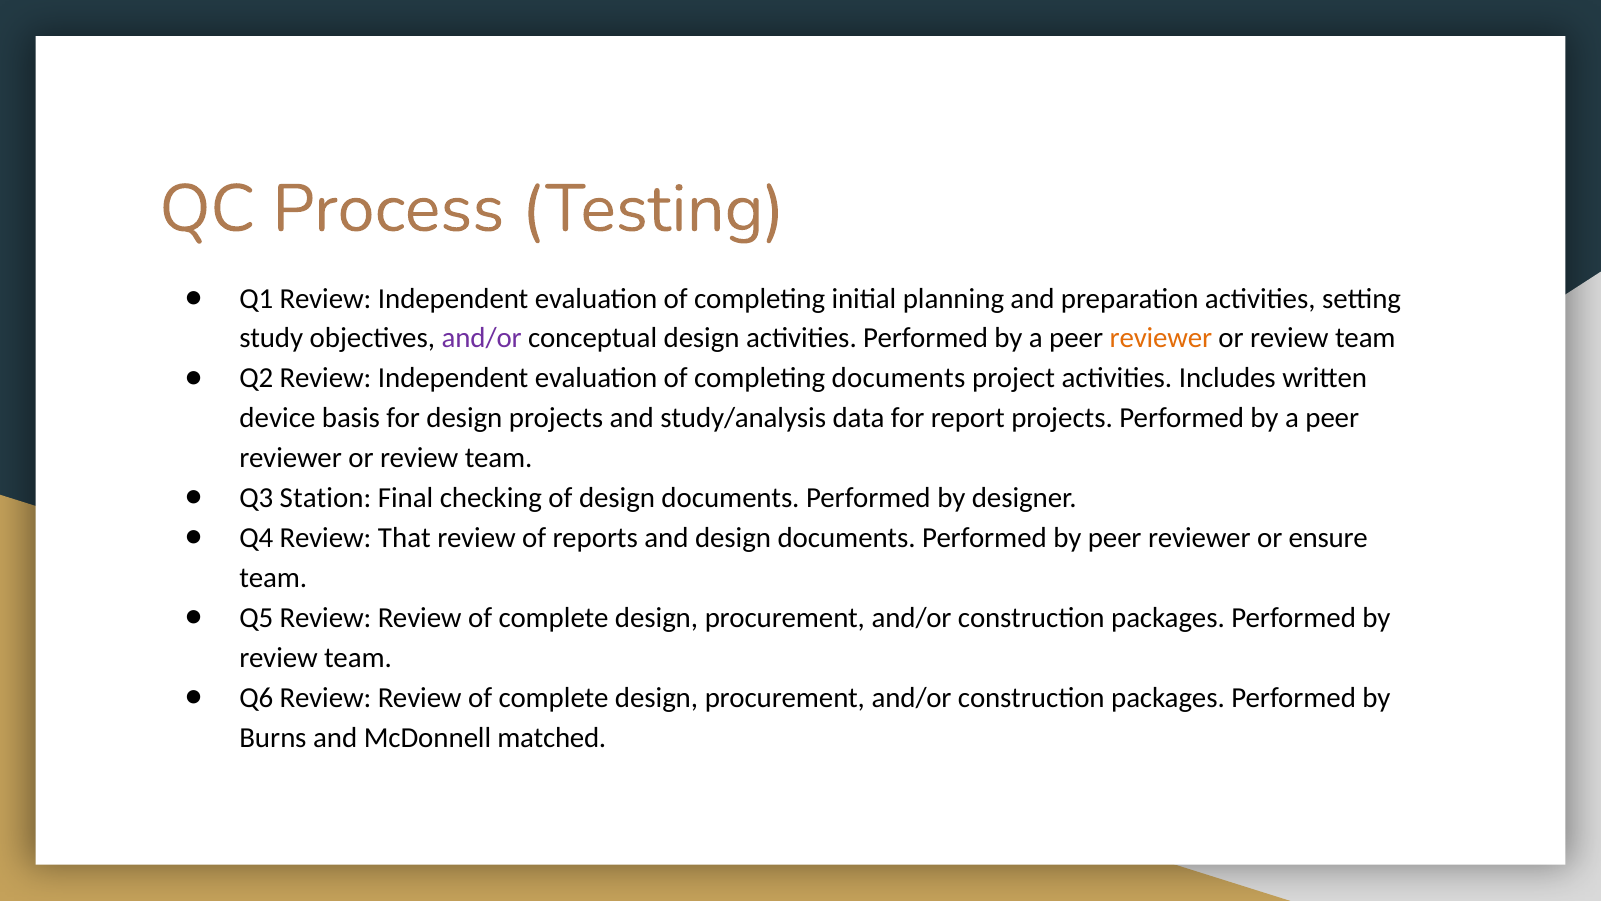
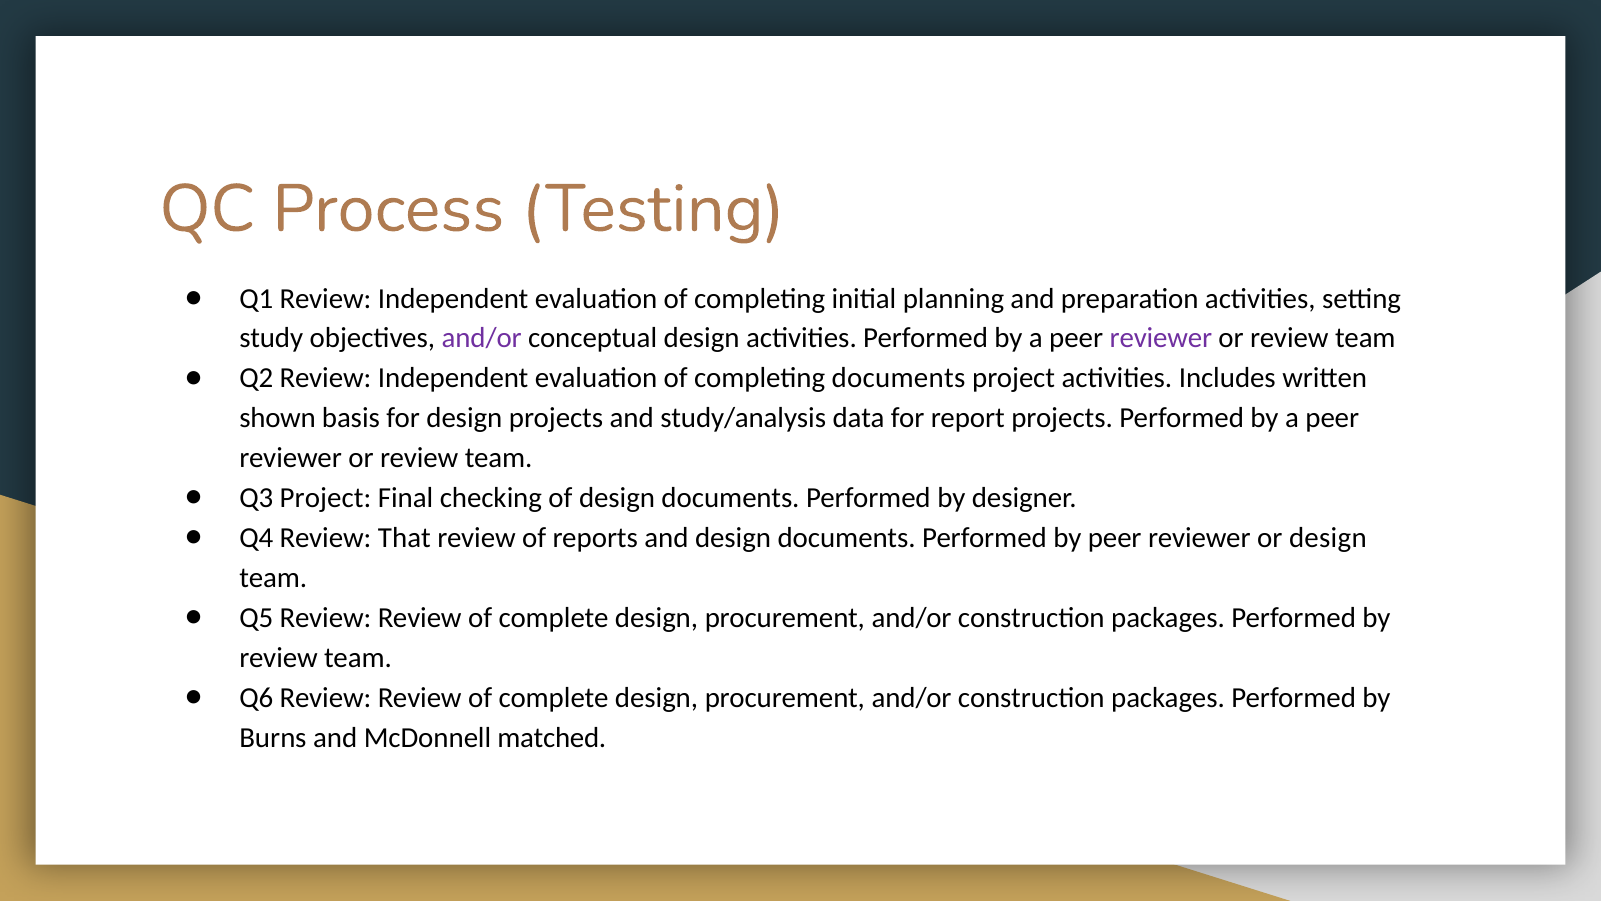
reviewer colour: orange -> purple (1161, 338)
device: device -> shown (278, 418)
Q3 Station: Station -> Project (325, 498)
or ensure: ensure -> design (1328, 538)
